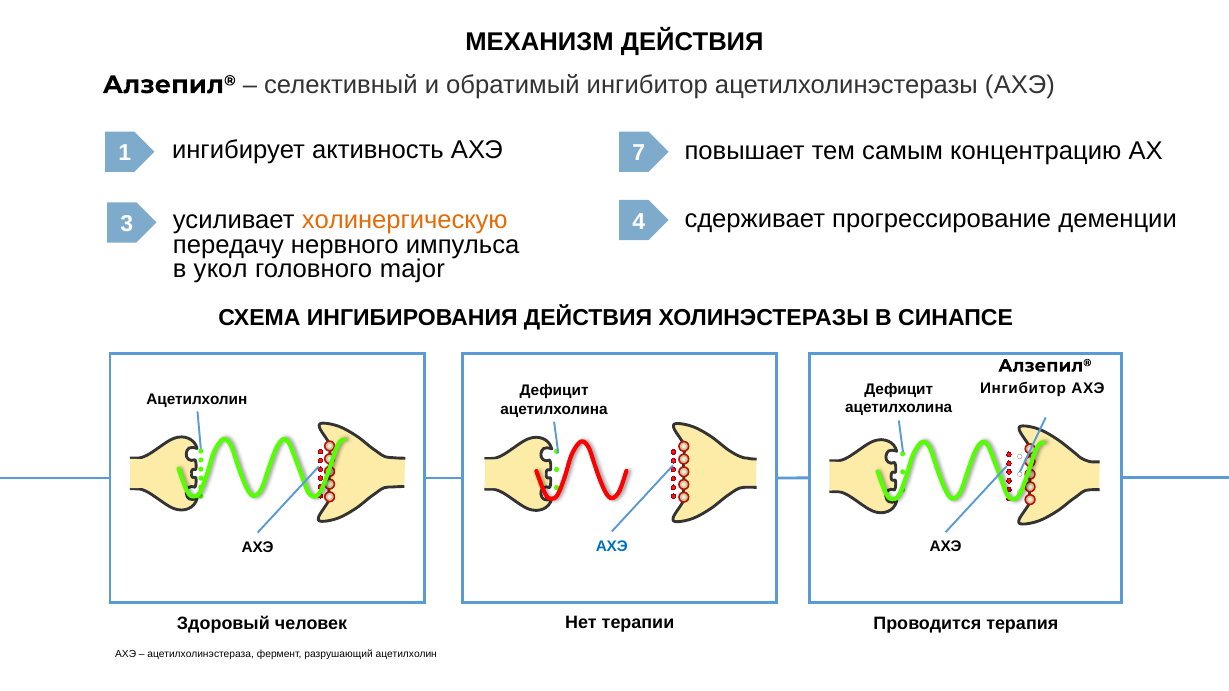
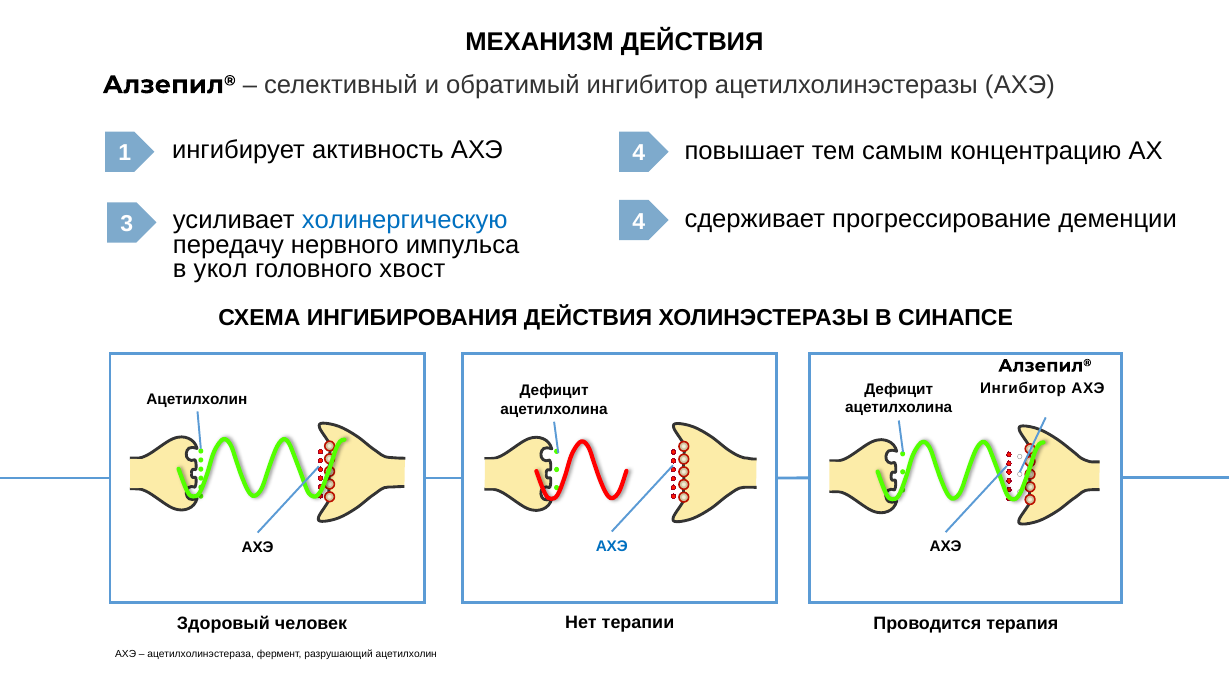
1 7: 7 -> 4 (639, 153)
холинергическую colour: orange -> blue (405, 220)
major: major -> хвост (412, 269)
